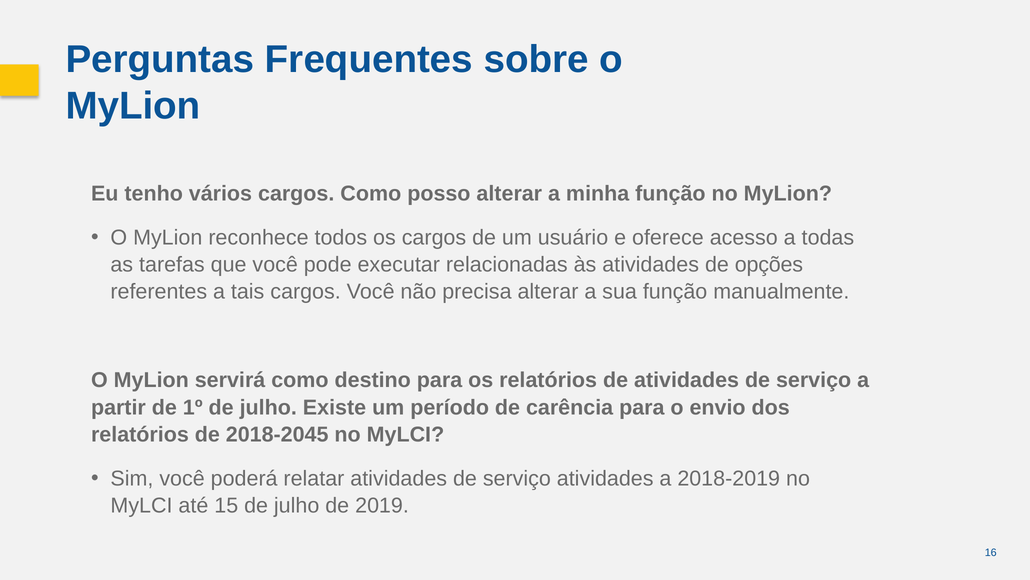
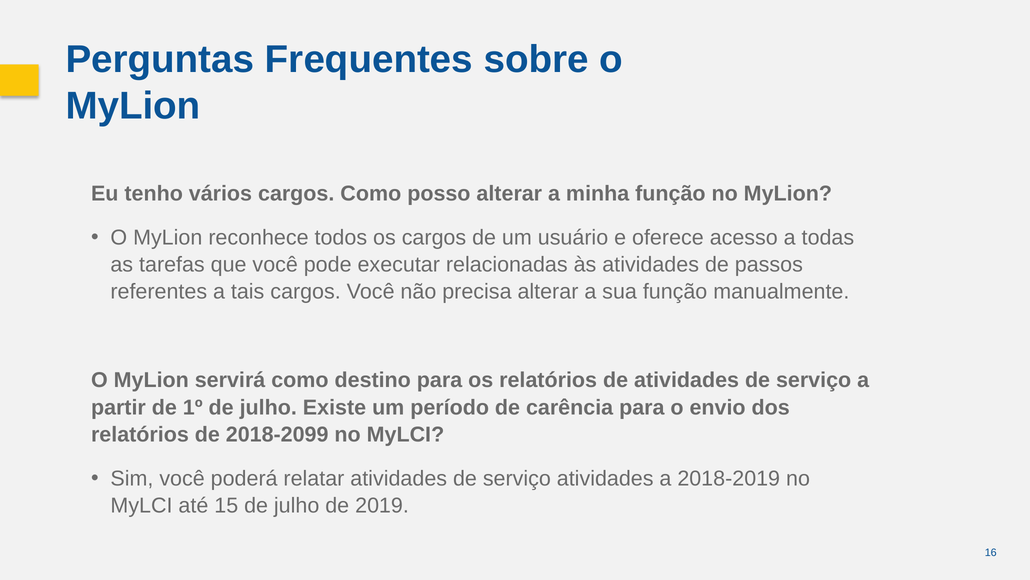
opções: opções -> passos (769, 265)
2018-2045: 2018-2045 -> 2018-2099 (277, 434)
